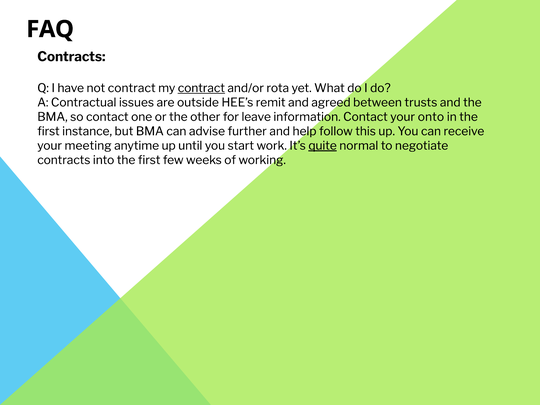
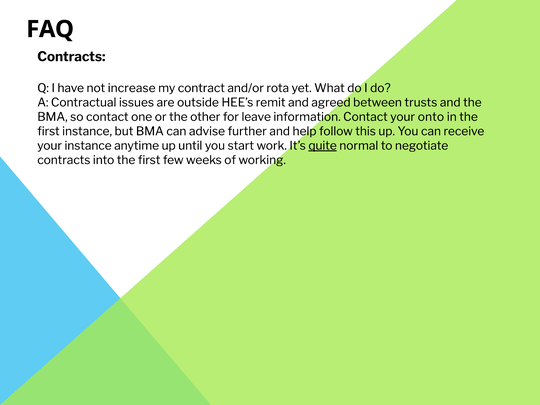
not contract: contract -> increase (132, 88)
contract underline: present -> none (201, 88)
your meeting: meeting -> instance (88, 146)
